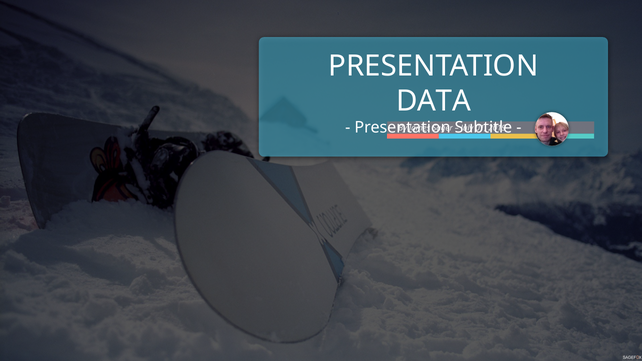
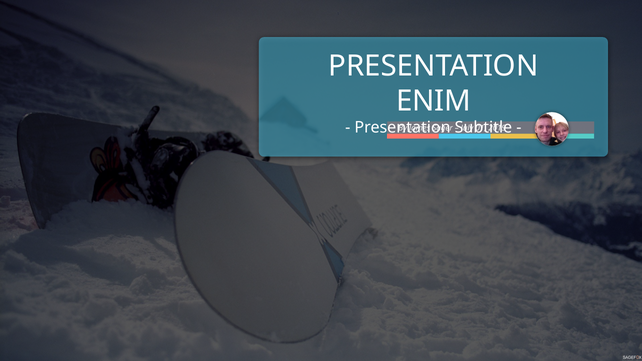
DATA: DATA -> ENIM (433, 101)
